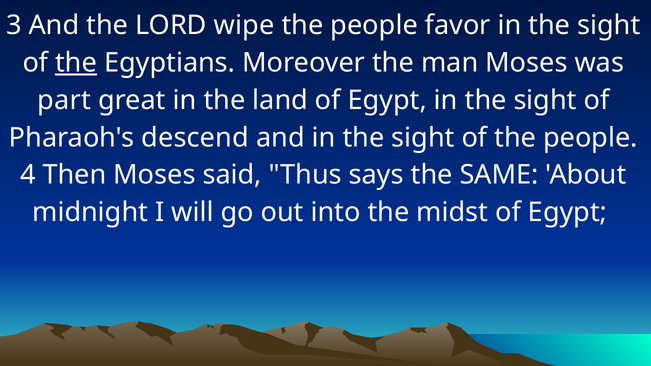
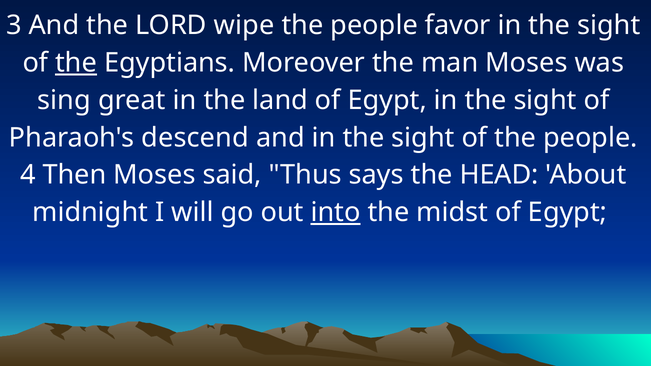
part: part -> sing (64, 100)
SAME: SAME -> HEAD (499, 175)
into underline: none -> present (336, 212)
